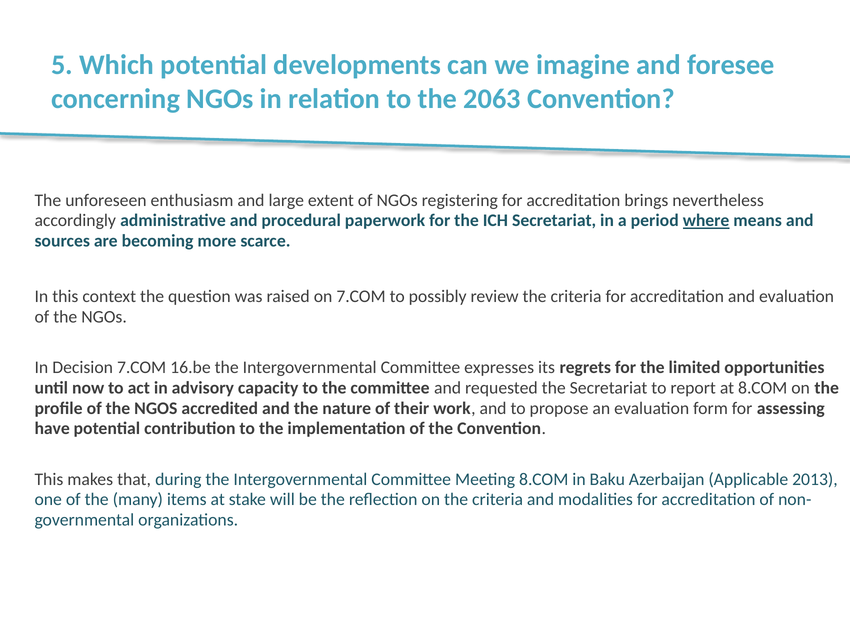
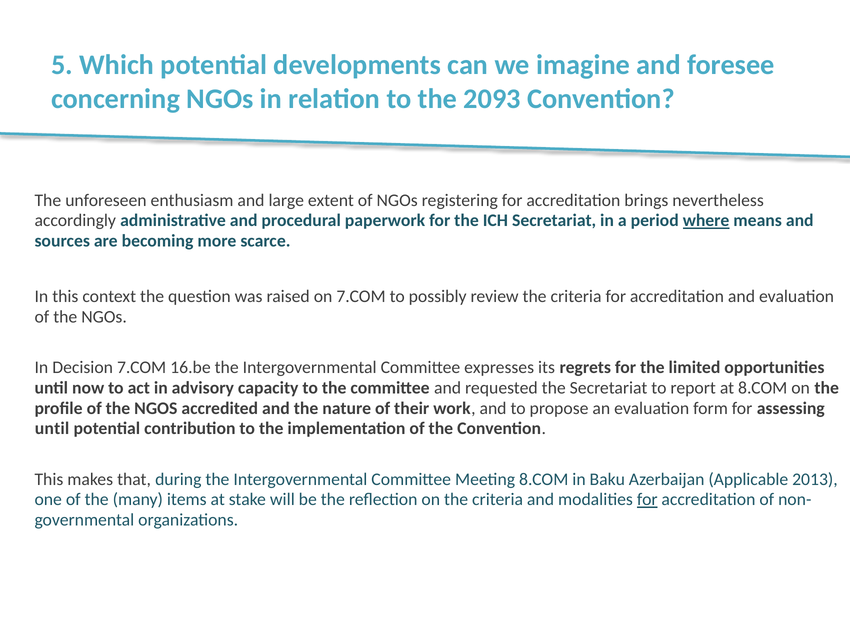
2063: 2063 -> 2093 (492, 99)
have: have -> until (52, 429)
for underline: none -> present (647, 500)
